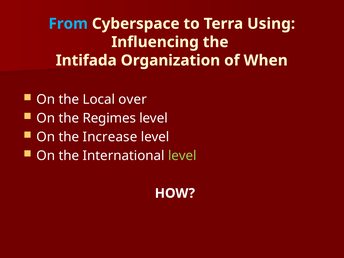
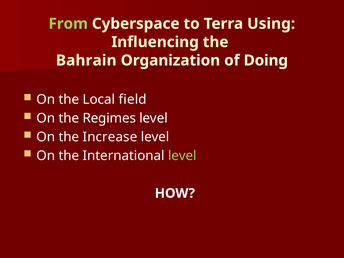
From colour: light blue -> light green (68, 24)
Intifada: Intifada -> Bahrain (86, 60)
When: When -> Doing (266, 60)
over: over -> field (133, 100)
